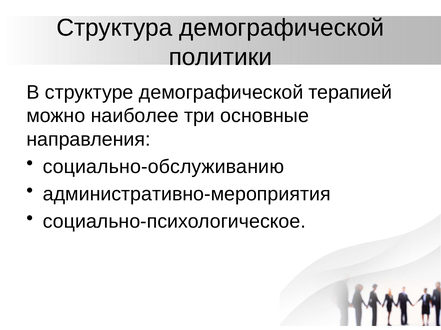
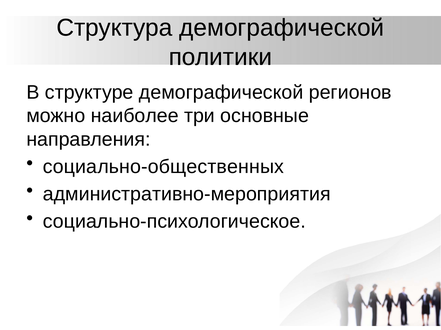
терапией: терапией -> регионов (350, 92)
социально-обслуживанию: социально-обслуживанию -> социально-общественных (163, 167)
